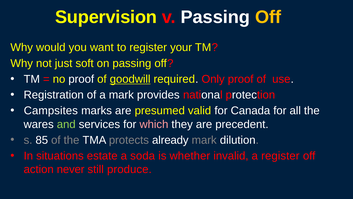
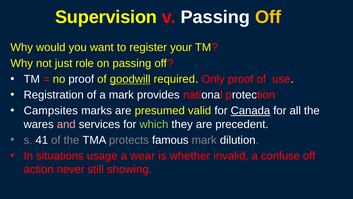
soft: soft -> role (85, 63)
Canada underline: none -> present (250, 111)
and colour: light green -> pink (66, 124)
which colour: pink -> light green (154, 124)
85: 85 -> 41 (42, 140)
already: already -> famous (170, 140)
estate: estate -> usage (102, 156)
soda: soda -> wear (143, 156)
a register: register -> confuse (280, 156)
produce: produce -> showing (129, 169)
